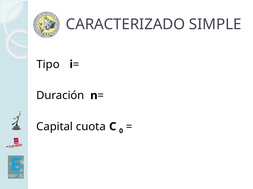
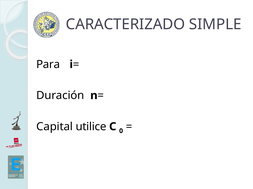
Tipo: Tipo -> Para (48, 65)
cuota: cuota -> utilice (91, 127)
